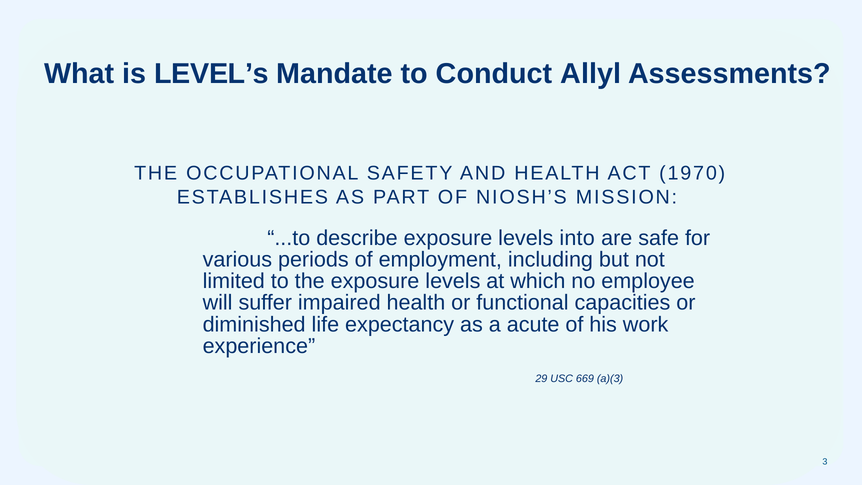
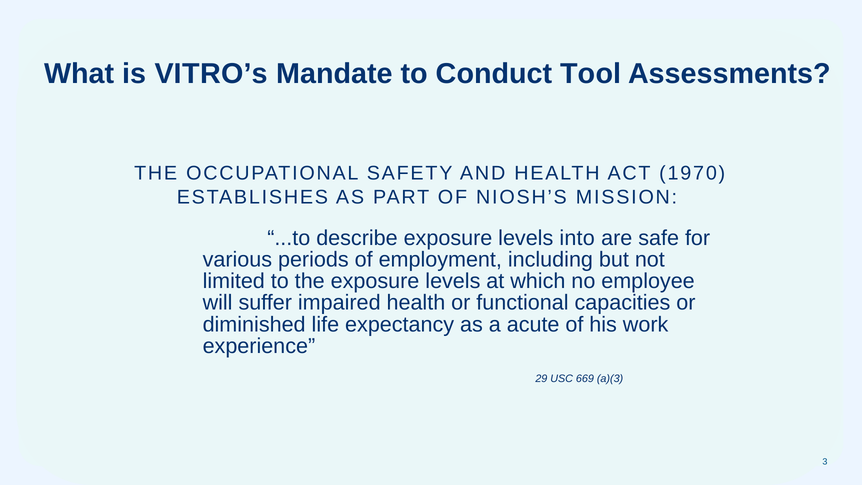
LEVEL’s: LEVEL’s -> VITRO’s (211, 74)
Allyl: Allyl -> Tool (591, 74)
